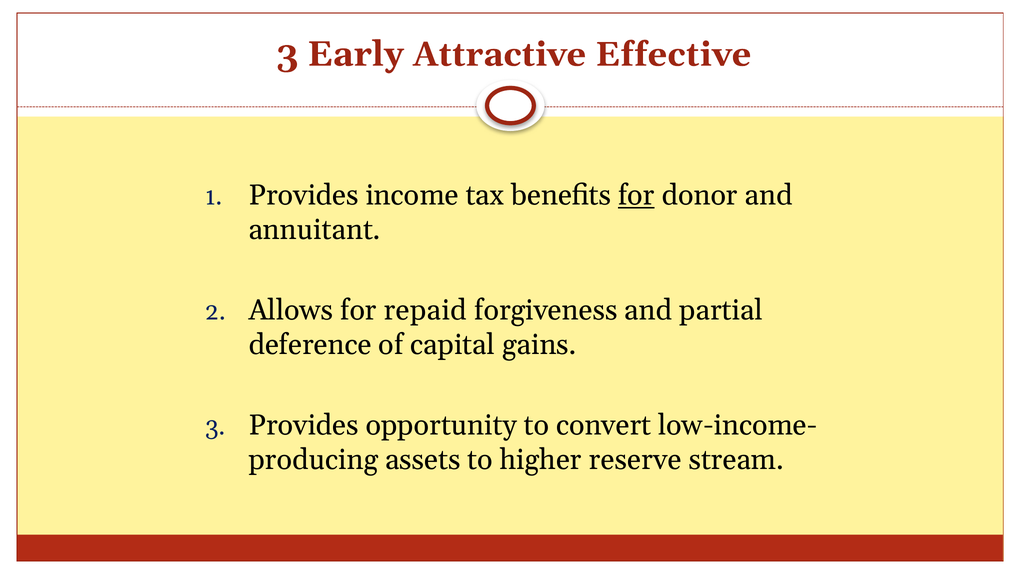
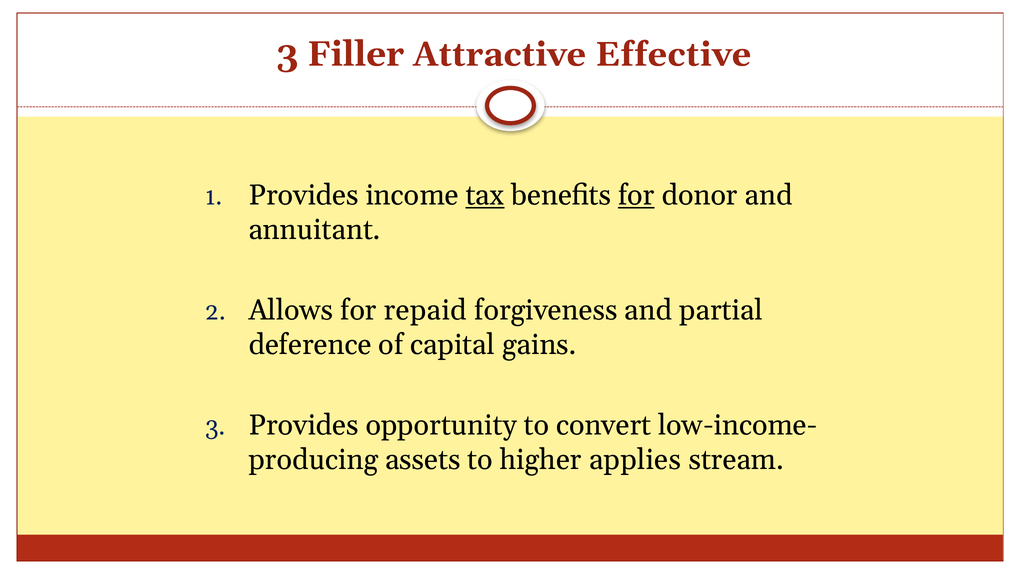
Early: Early -> Filler (356, 54)
tax underline: none -> present (485, 195)
reserve: reserve -> applies (635, 460)
